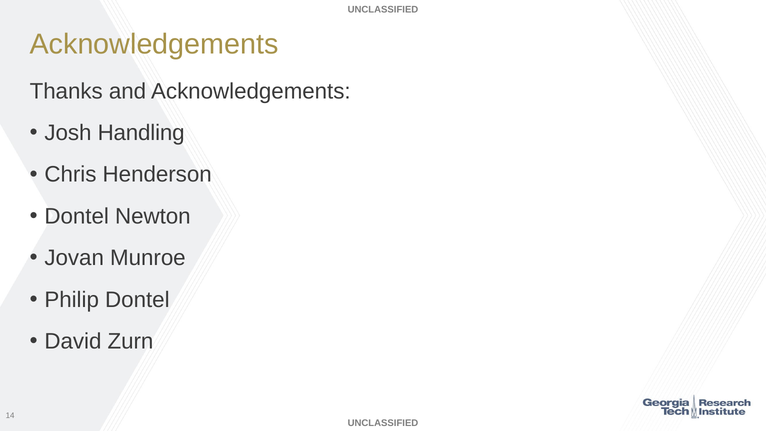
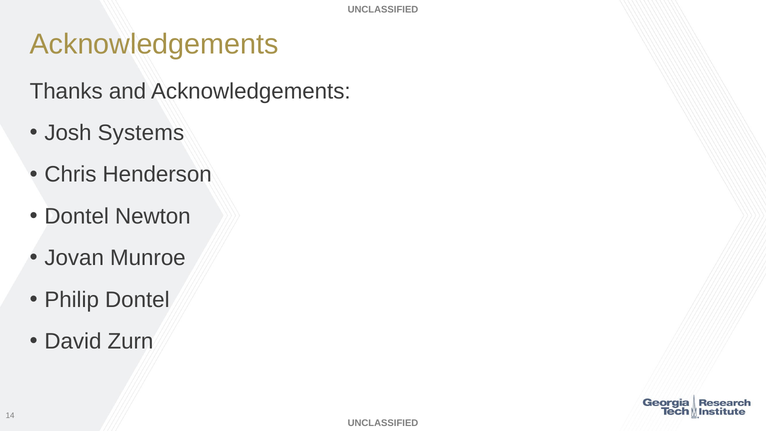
Handling: Handling -> Systems (141, 133)
